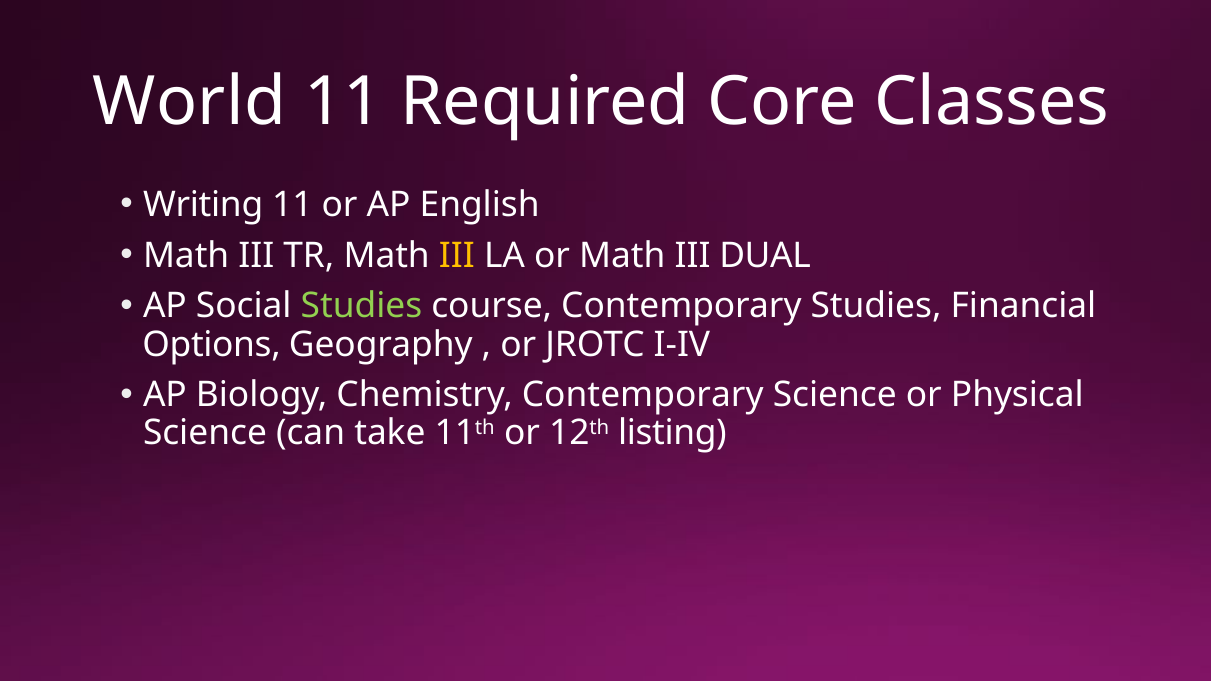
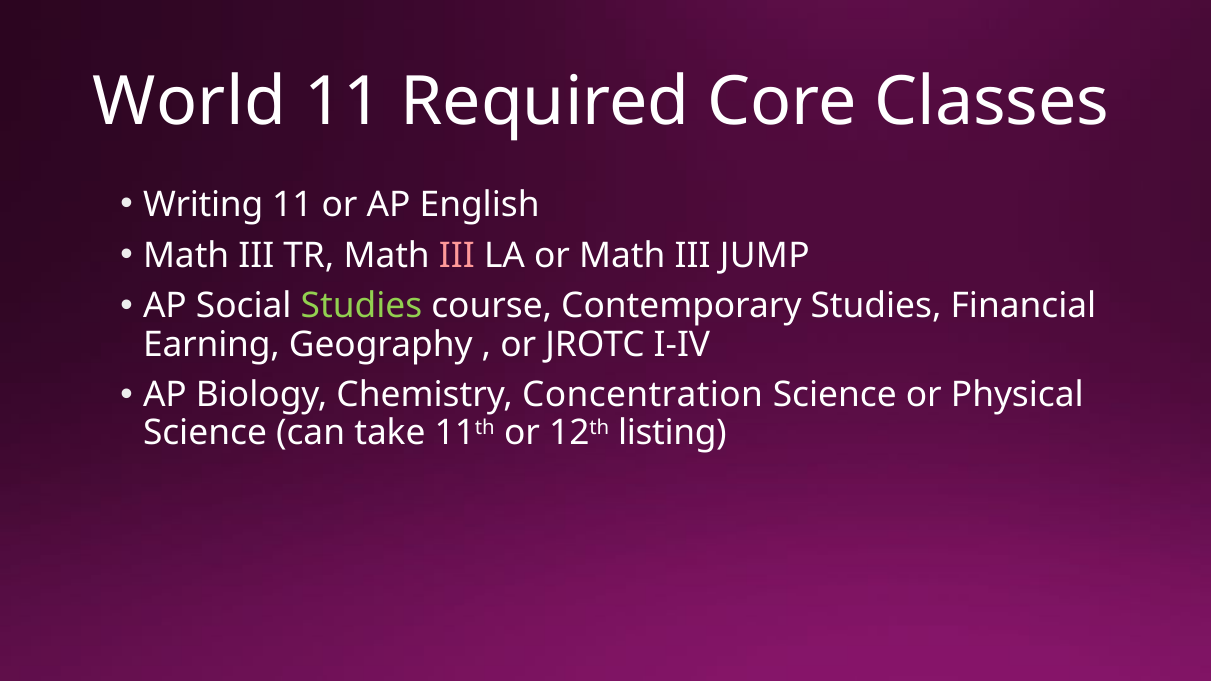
III colour: yellow -> pink (457, 256)
DUAL: DUAL -> JUMP (765, 256)
Options: Options -> Earning (211, 344)
Chemistry Contemporary: Contemporary -> Concentration (643, 395)
